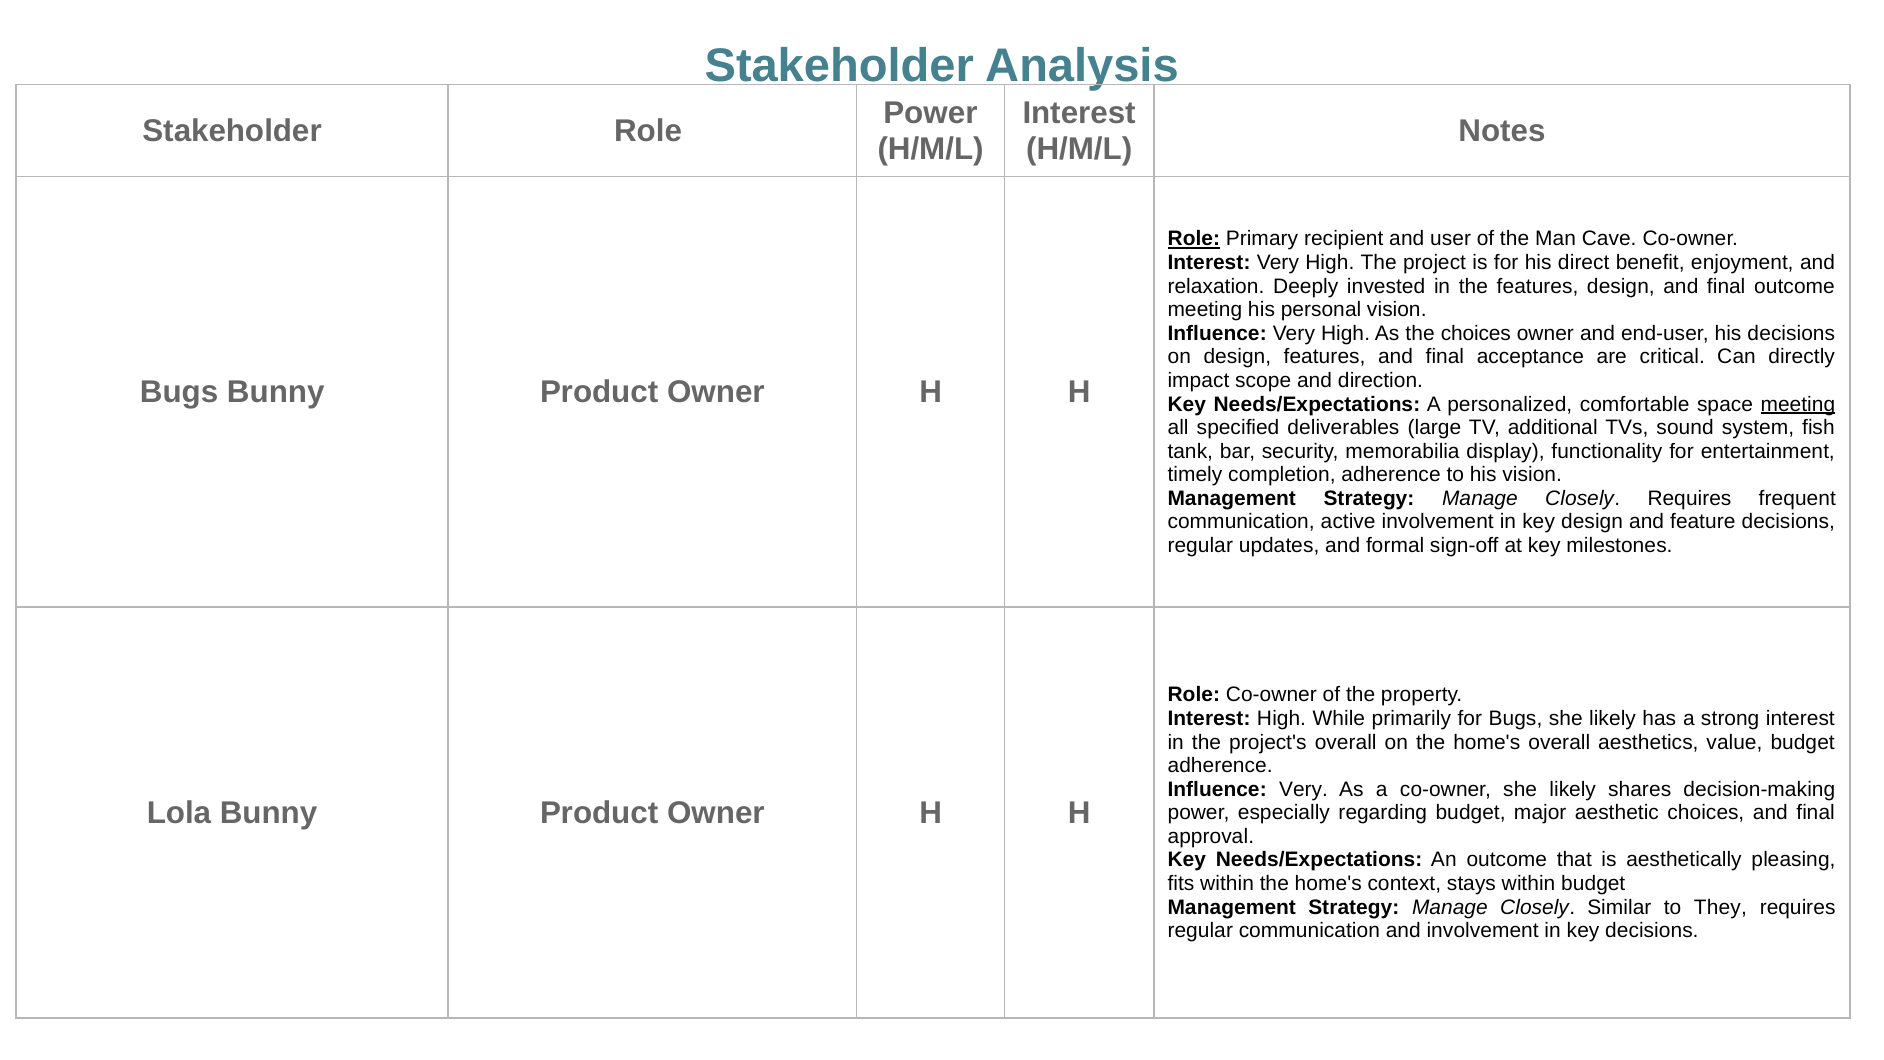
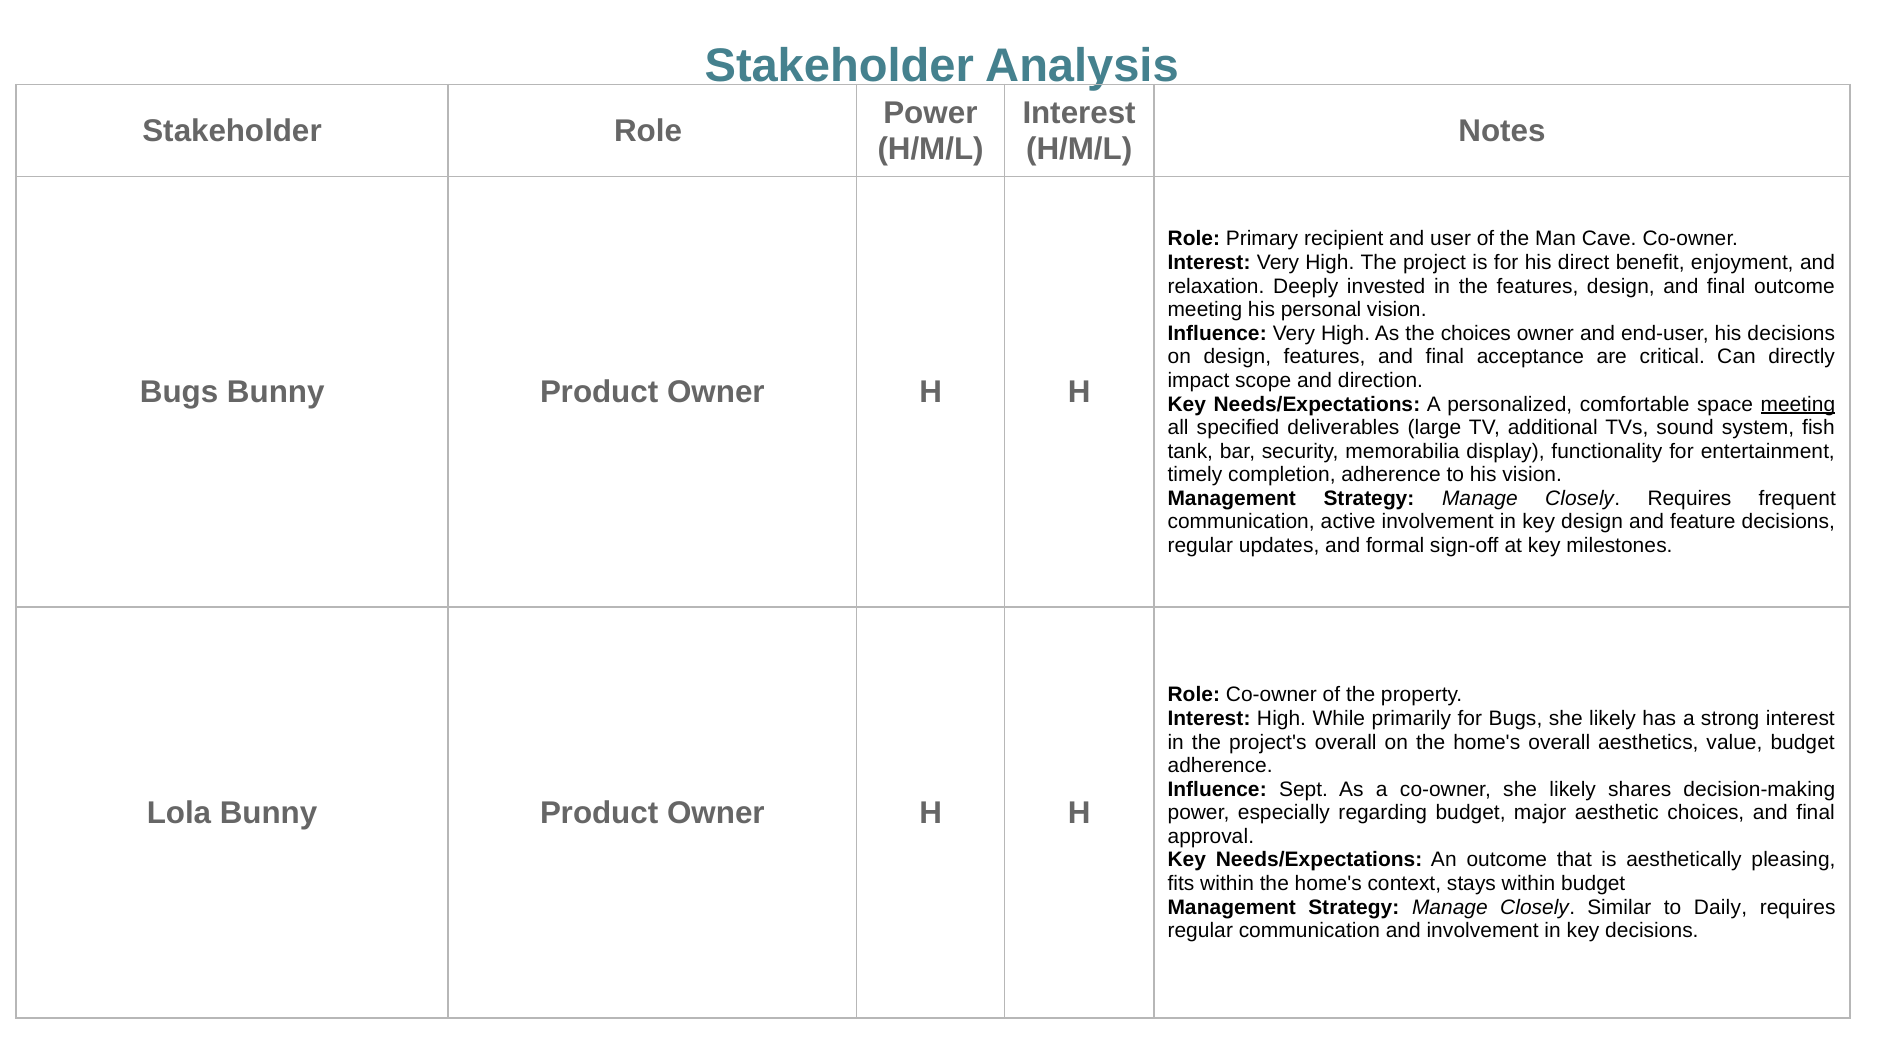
Role underline: present -> none (1194, 239)
Very: Very -> Sept (1304, 789)
They: They -> Daily (1720, 907)
